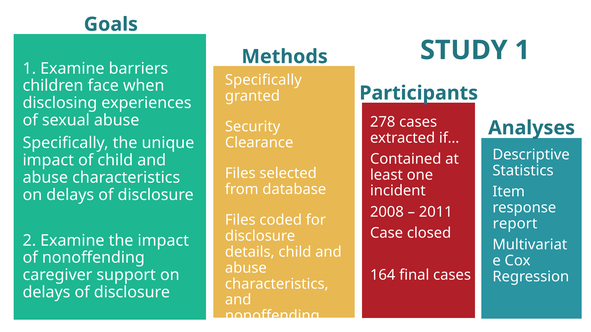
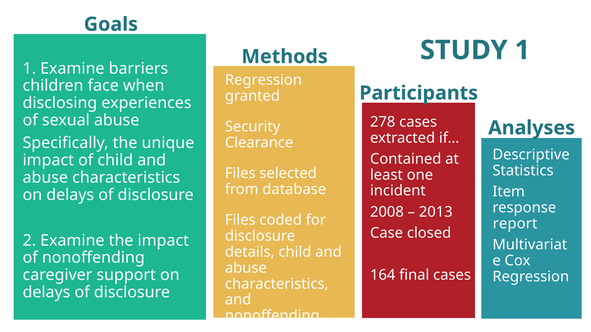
Specifically: Specifically -> Regression (263, 80)
2011: 2011 -> 2013 (436, 212)
